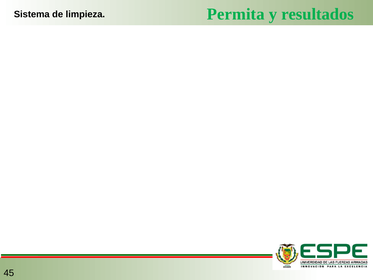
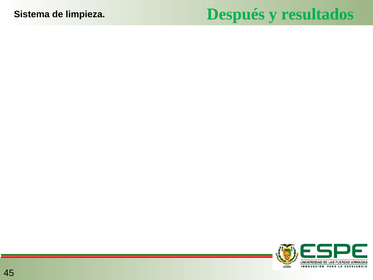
Permita: Permita -> Después (236, 14)
